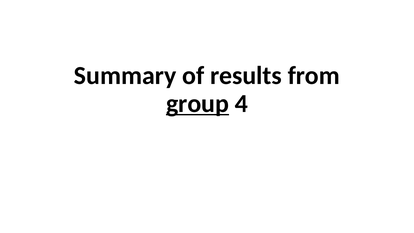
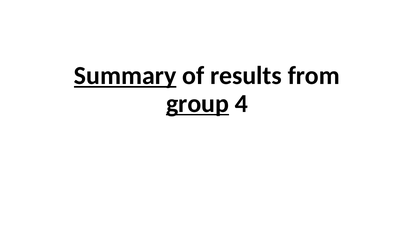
Summary underline: none -> present (125, 76)
